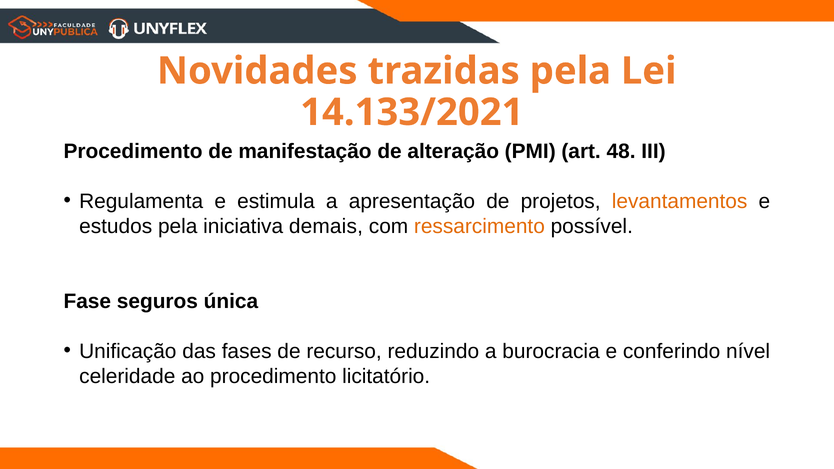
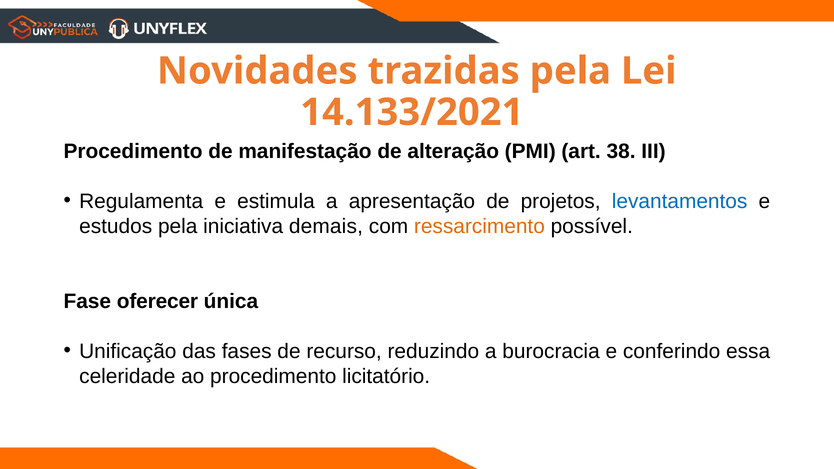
48: 48 -> 38 (621, 151)
levantamentos colour: orange -> blue (680, 201)
seguros: seguros -> oferecer (157, 301)
nível: nível -> essa (748, 351)
